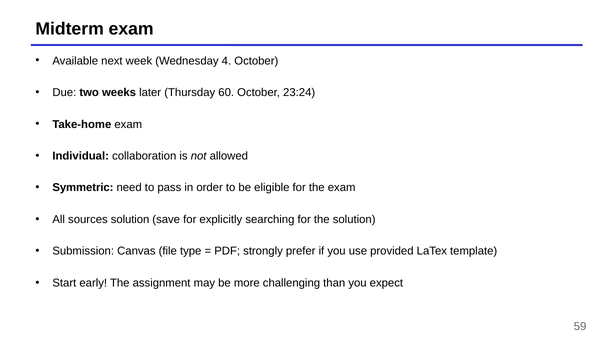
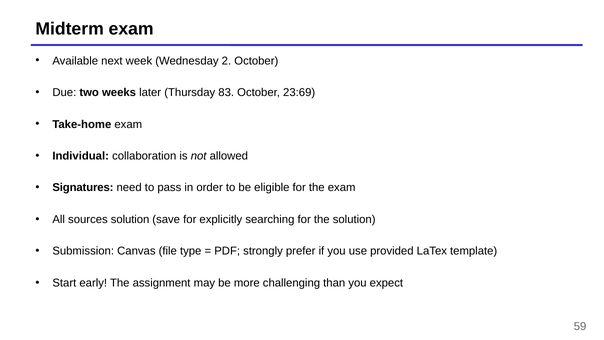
4: 4 -> 2 (226, 61)
60: 60 -> 83 (226, 92)
23:24: 23:24 -> 23:69 (299, 92)
Symmetric: Symmetric -> Signatures (83, 188)
